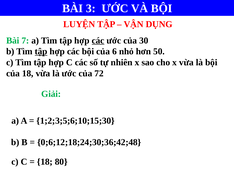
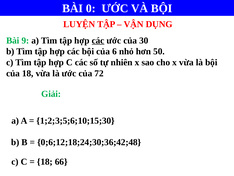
3: 3 -> 0 (91, 8)
7: 7 -> 9 (25, 40)
tập underline: present -> none (41, 51)
80: 80 -> 66 (61, 161)
